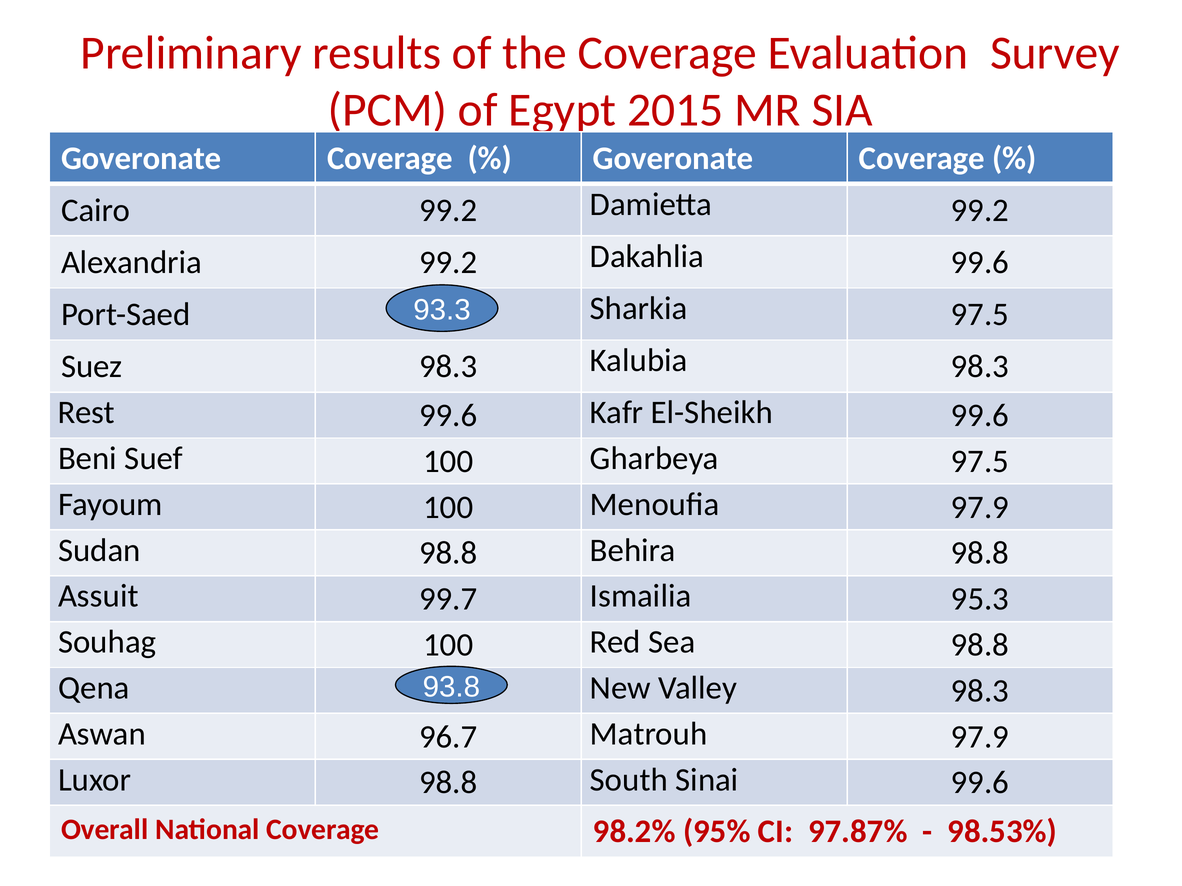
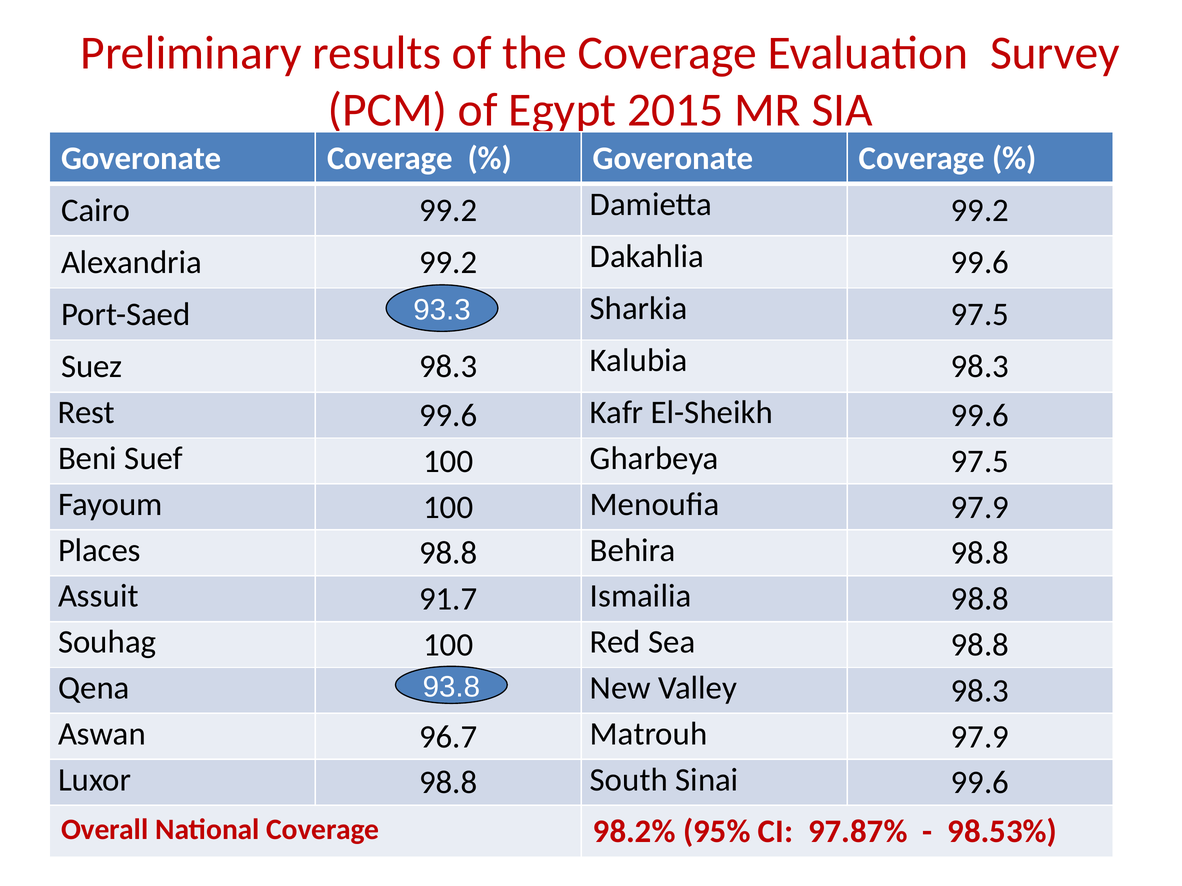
Sudan: Sudan -> Places (99, 551)
99.7: 99.7 -> 91.7 (448, 599)
Ismailia 95.3: 95.3 -> 98.8 (980, 599)
